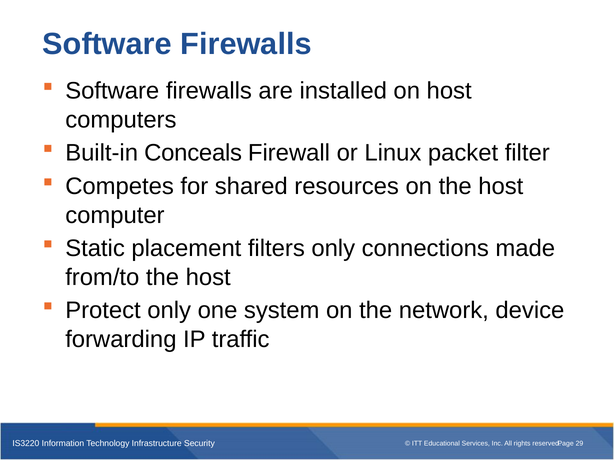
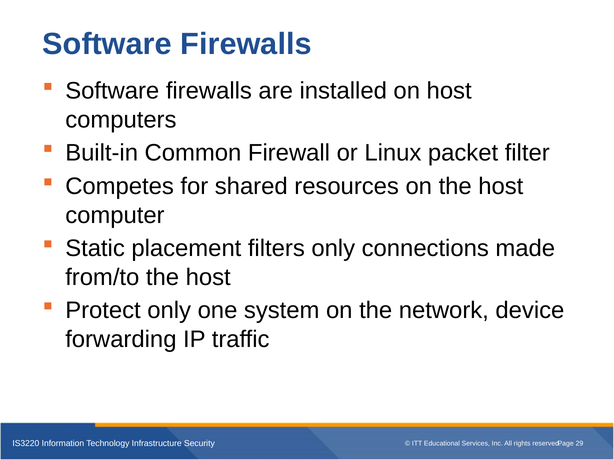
Conceals: Conceals -> Common (193, 153)
